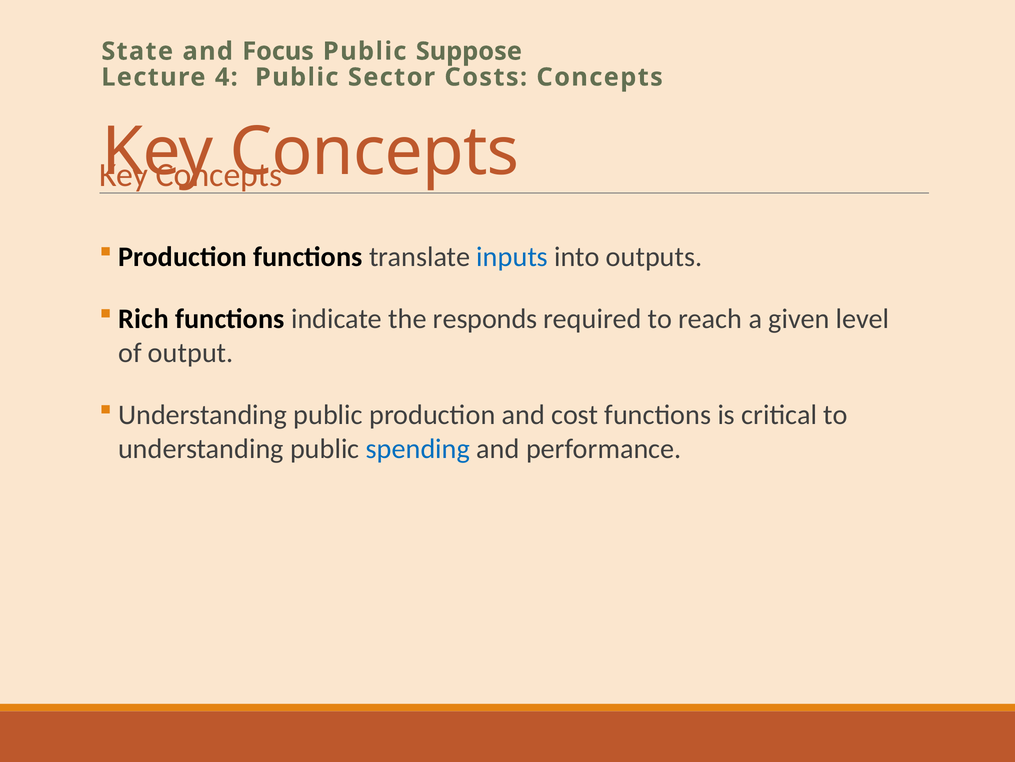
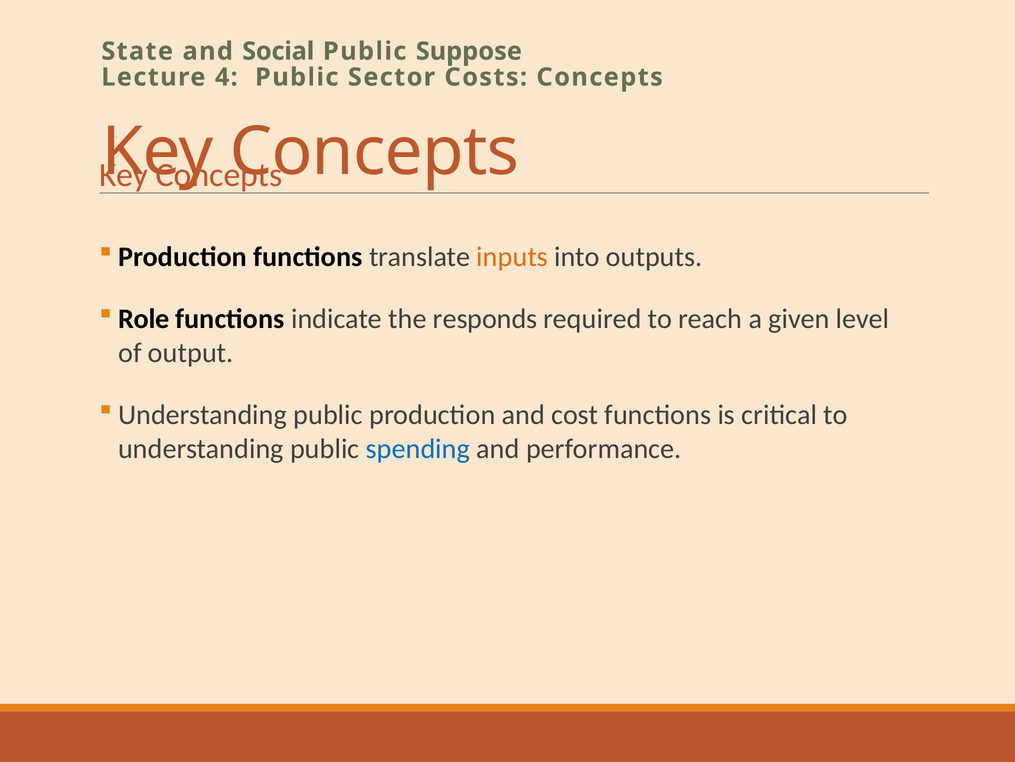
Focus: Focus -> Social (278, 51)
inputs colour: blue -> orange (512, 257)
Rich: Rich -> Role (144, 319)
